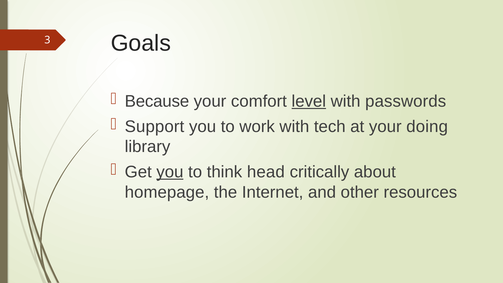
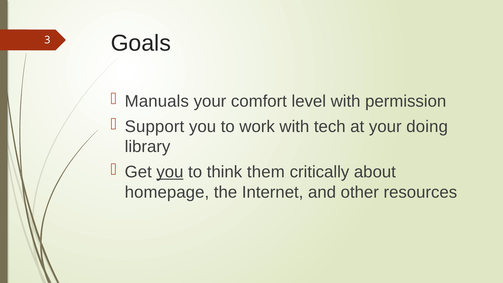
Because: Because -> Manuals (157, 101)
level underline: present -> none (309, 101)
passwords: passwords -> permission (406, 101)
head: head -> them (266, 172)
